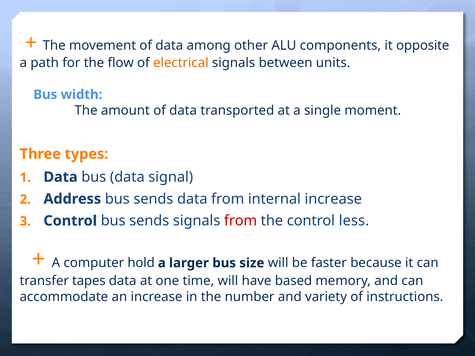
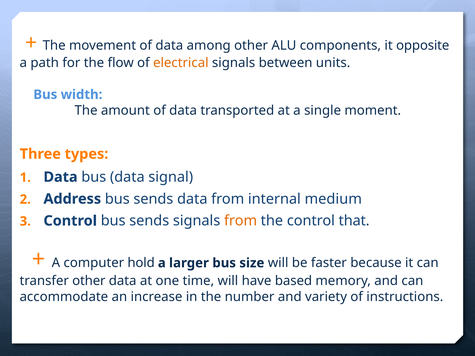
internal increase: increase -> medium (333, 199)
from colour: red -> orange (241, 221)
less: less -> that (354, 221)
transfer tapes: tapes -> other (89, 281)
